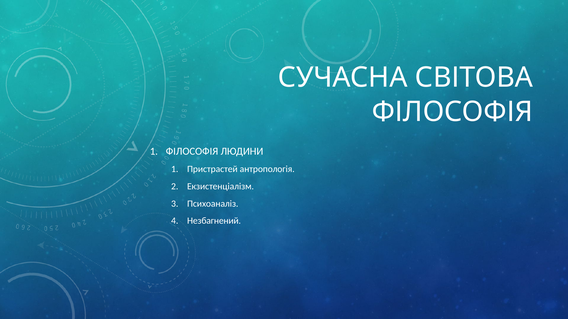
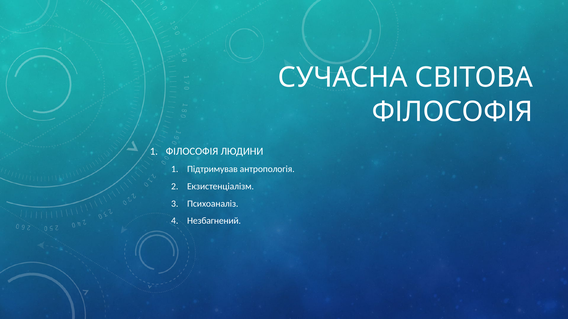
Пристрастей: Пристрастей -> Підтримував (212, 169)
